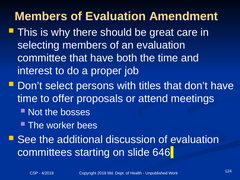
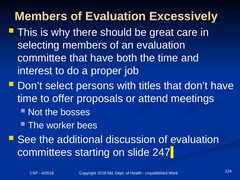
Amendment: Amendment -> Excessively (183, 16)
646: 646 -> 247 (161, 152)
